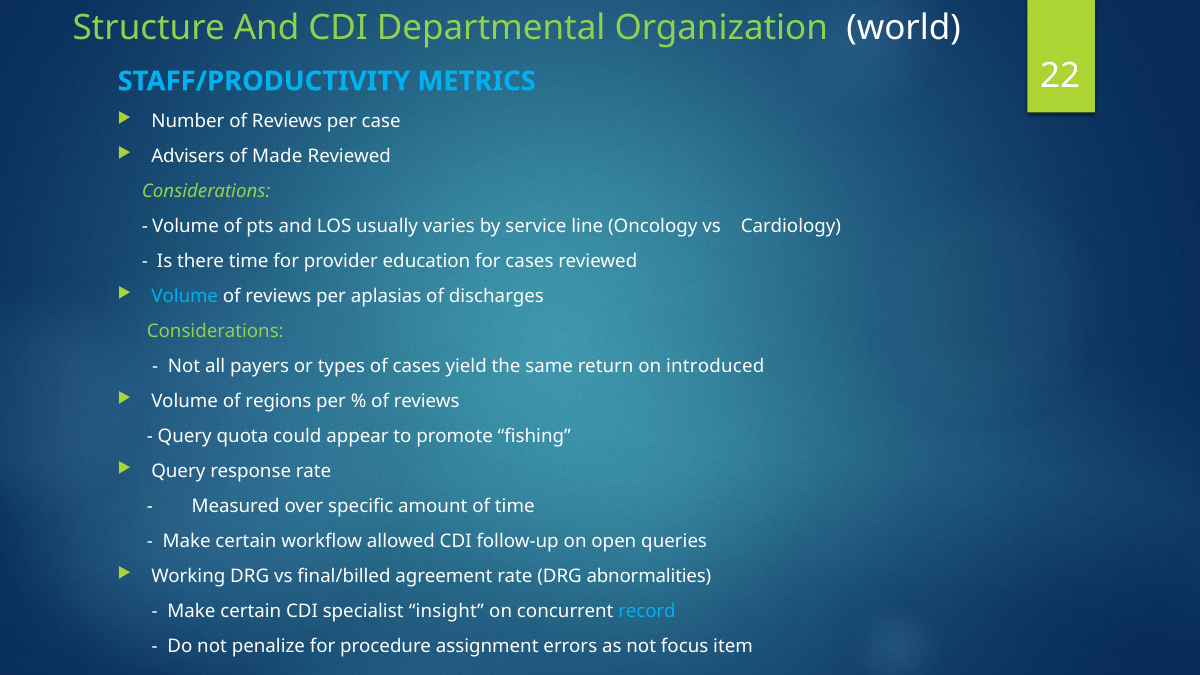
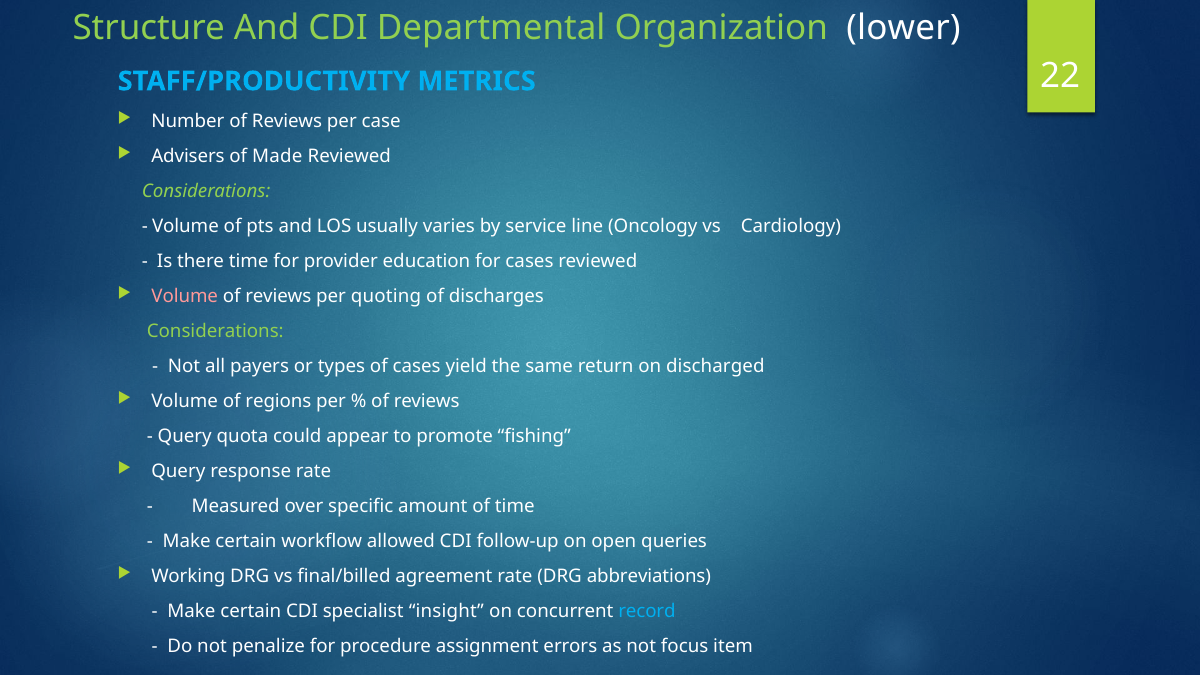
world: world -> lower (903, 28)
Volume colour: light blue -> pink (185, 296)
aplasias: aplasias -> quoting (386, 296)
introduced: introduced -> discharged (715, 366)
abnormalities: abnormalities -> abbreviations (649, 576)
